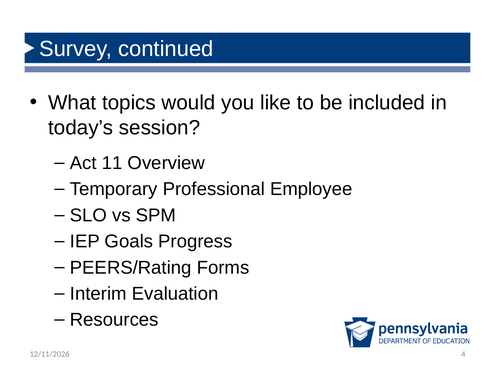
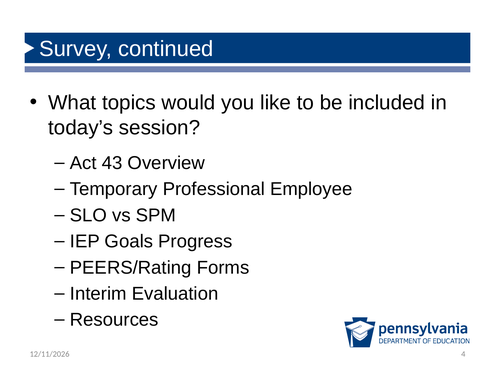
11: 11 -> 43 (112, 163)
